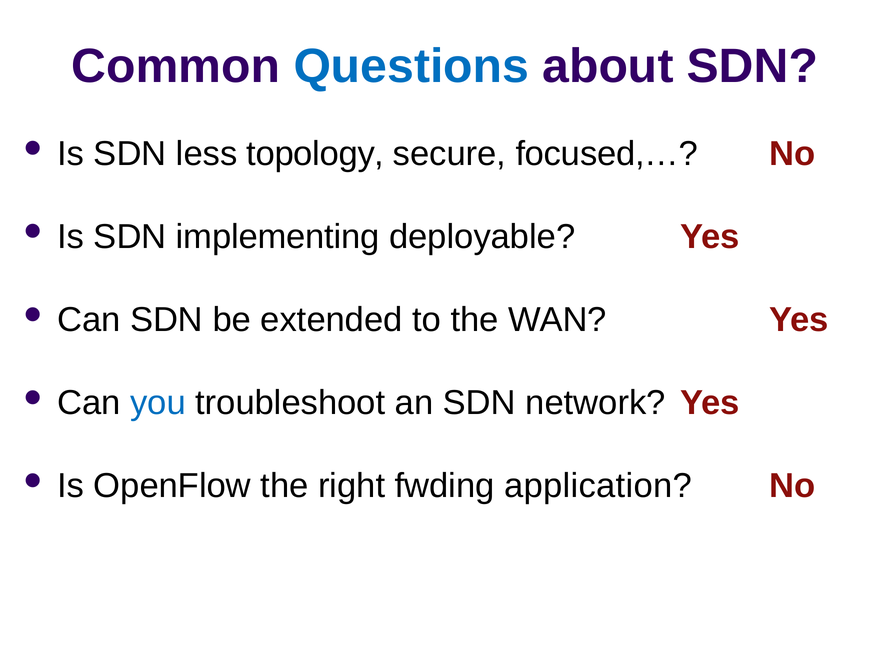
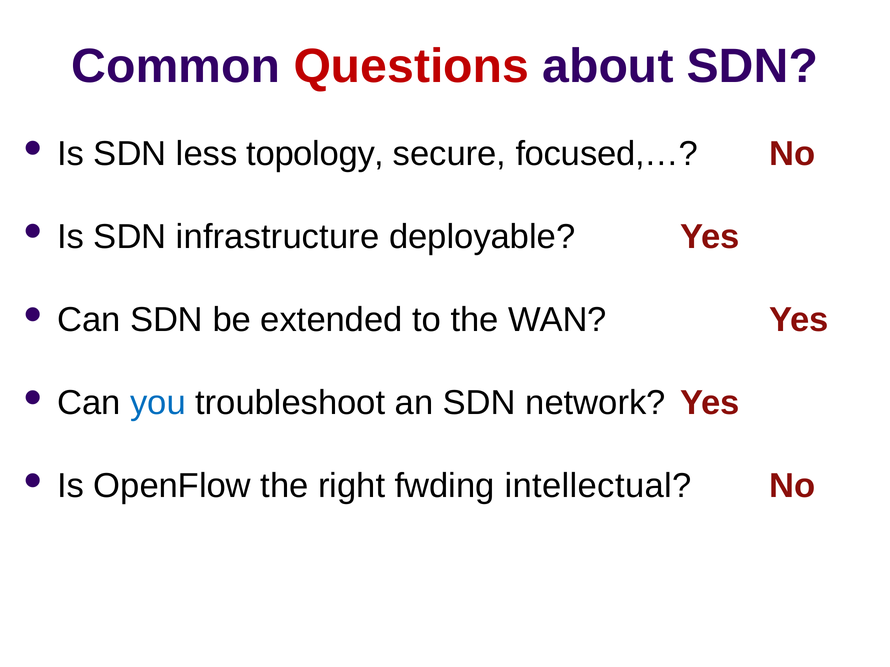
Questions colour: blue -> red (411, 66)
implementing: implementing -> infrastructure (278, 237)
application: application -> intellectual (598, 486)
